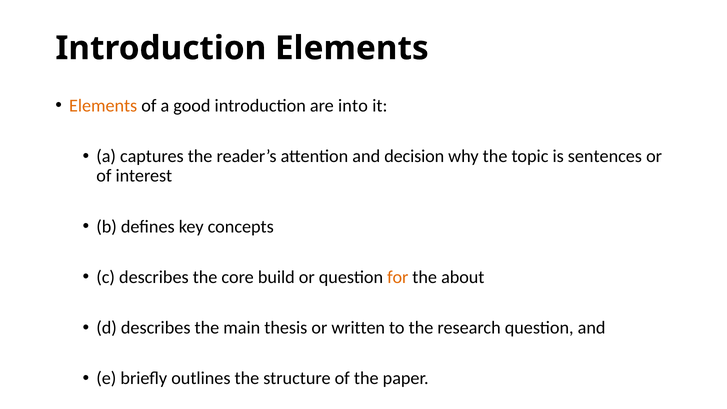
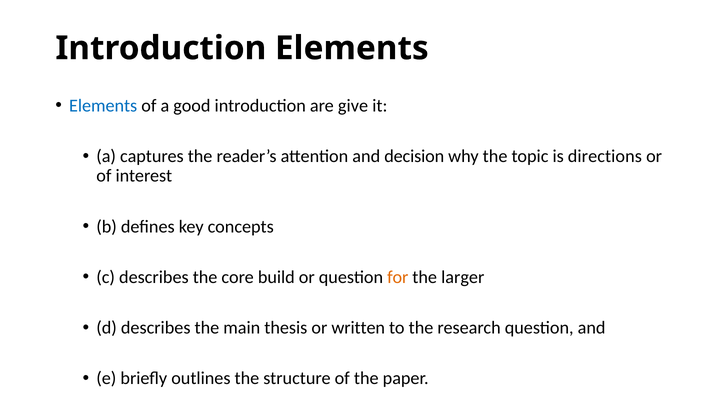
Elements colour: orange -> blue (103, 106)
into: into -> give (353, 106)
sentences: sentences -> directions (605, 156)
about: about -> larger (463, 277)
